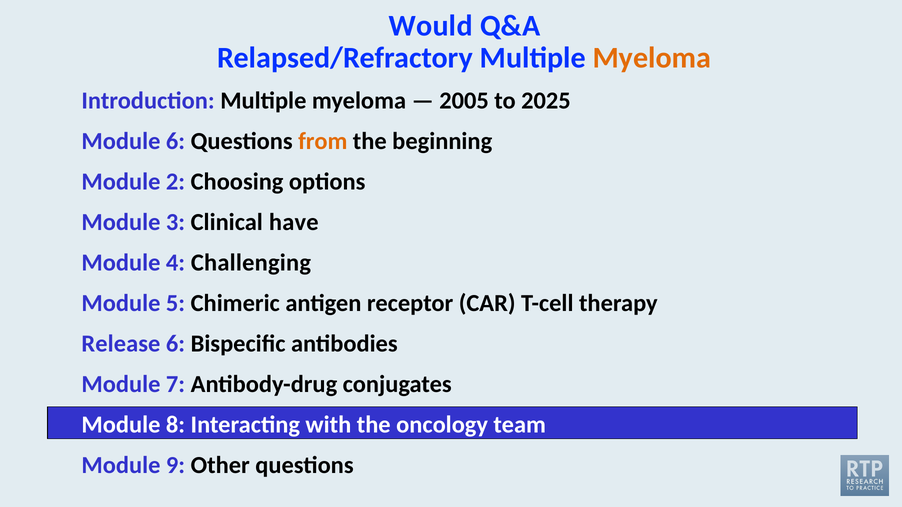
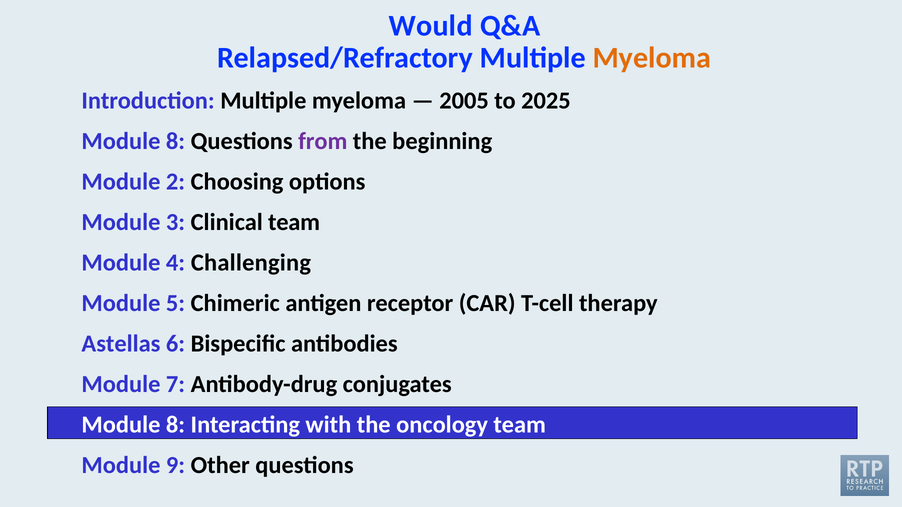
6: 6 -> 8 (176, 141)
from colour: orange -> purple (323, 141)
Clinical have: have -> team (294, 222)
Release: Release -> Astellas (121, 344)
